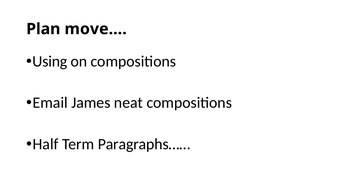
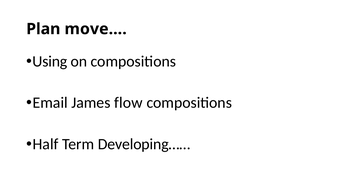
neat: neat -> flow (128, 103)
Paragraphs……: Paragraphs…… -> Developing…… (144, 144)
